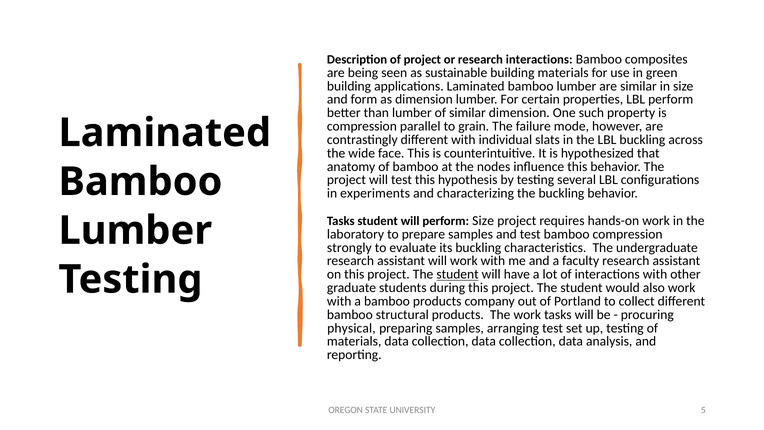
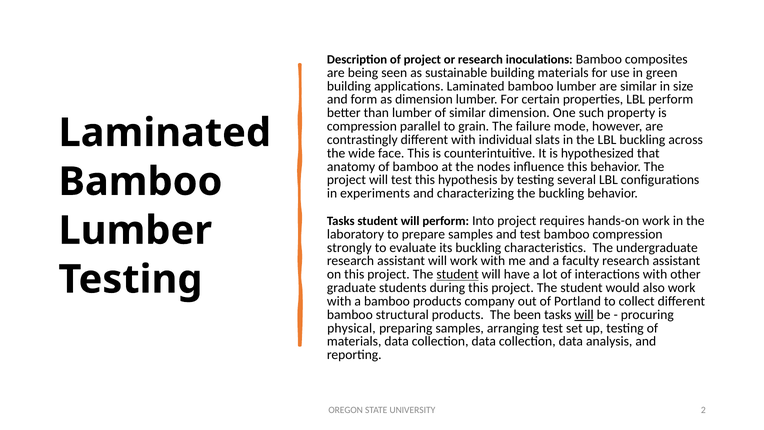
research interactions: interactions -> inoculations (539, 60)
perform Size: Size -> Into (483, 221)
The work: work -> been (527, 314)
will underline: none -> present (584, 314)
5: 5 -> 2 (703, 410)
